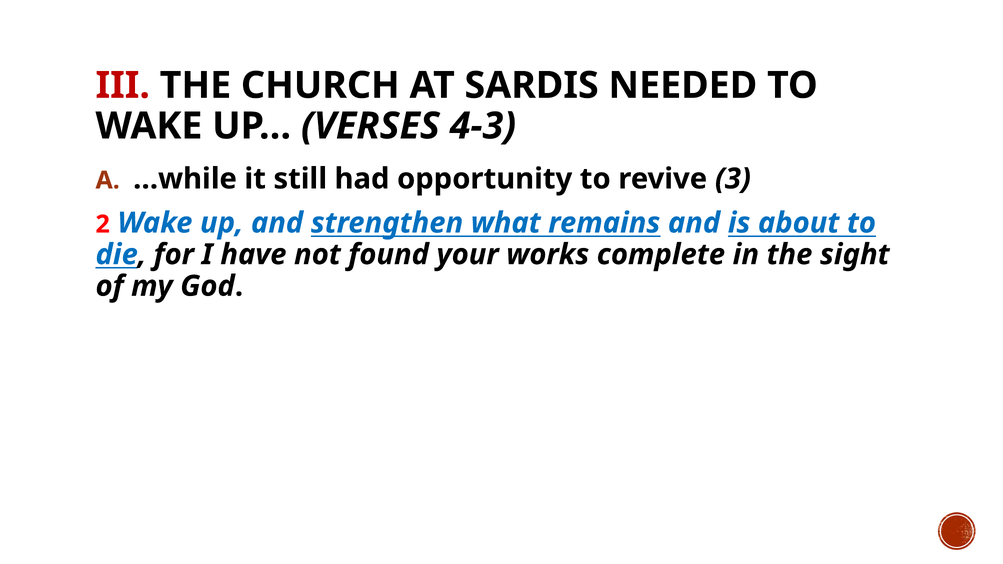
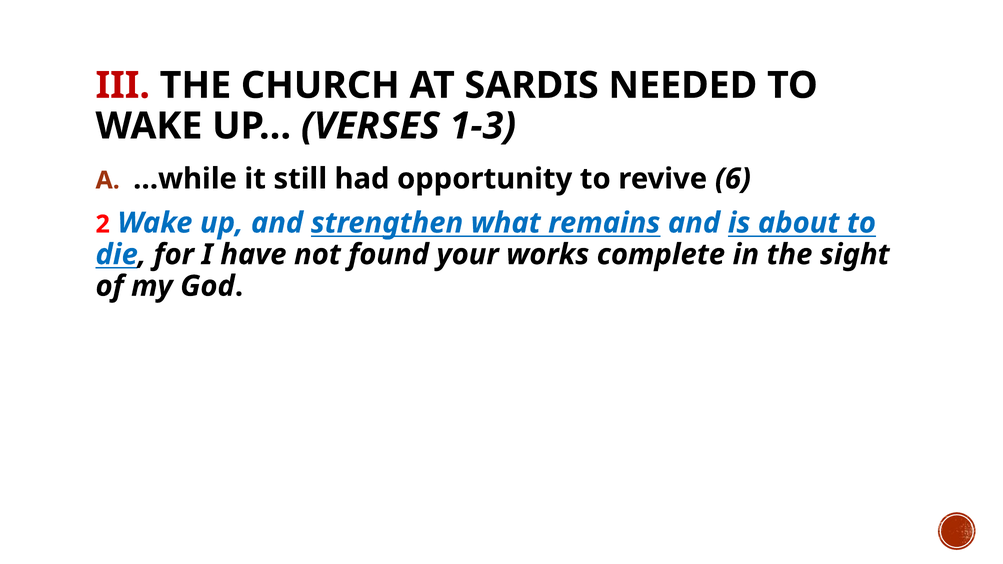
4-3: 4-3 -> 1-3 (483, 126)
3: 3 -> 6 (733, 179)
